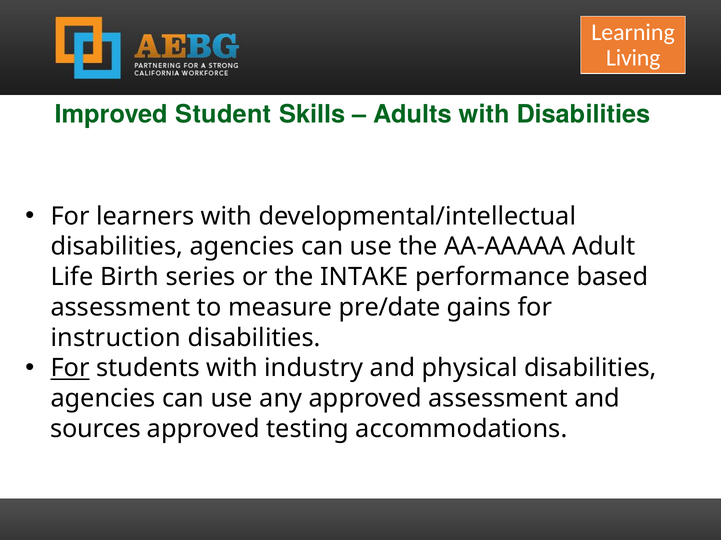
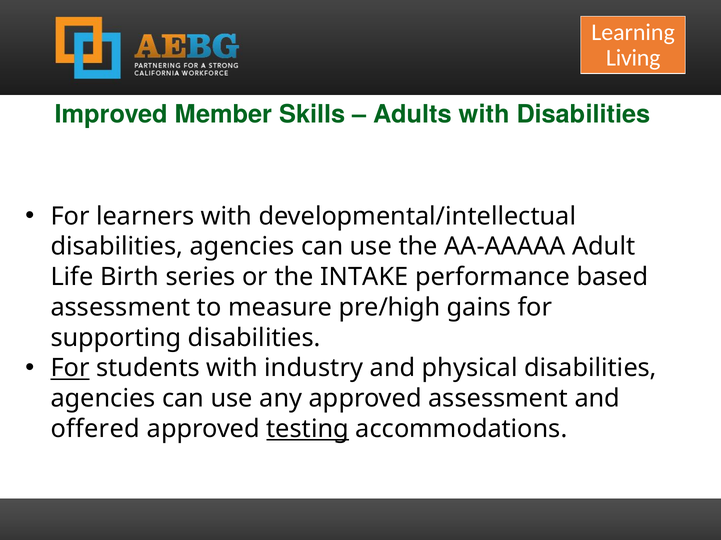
Student: Student -> Member (224, 115)
pre/date: pre/date -> pre/high (390, 308)
instruction: instruction -> supporting (116, 338)
sources: sources -> offered (95, 429)
testing underline: none -> present (308, 429)
